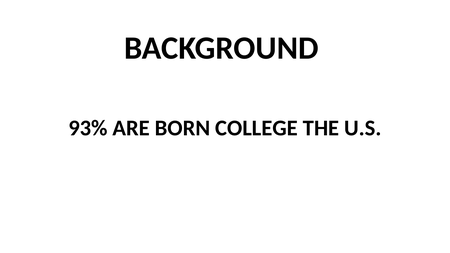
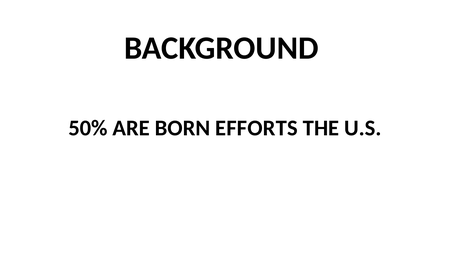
93%: 93% -> 50% (88, 128)
COLLEGE: COLLEGE -> EFFORTS (256, 128)
